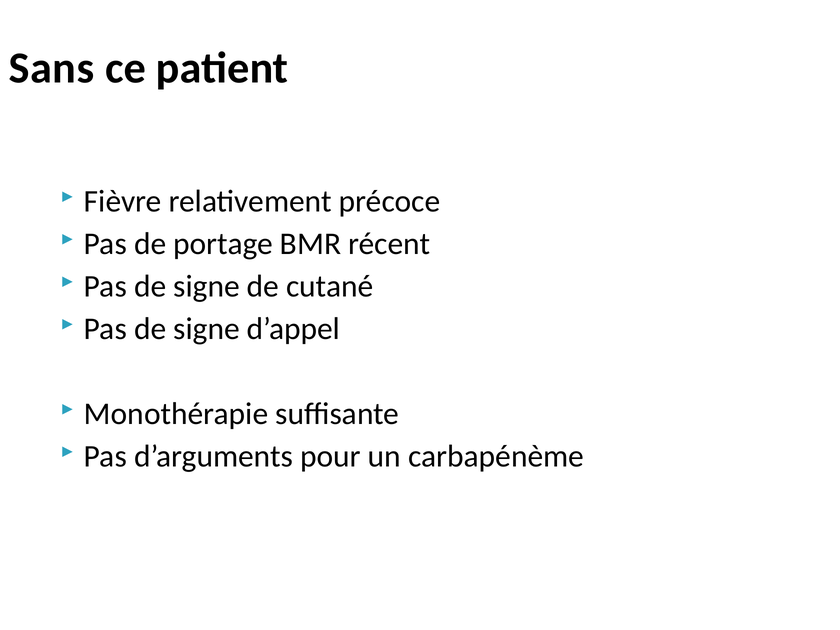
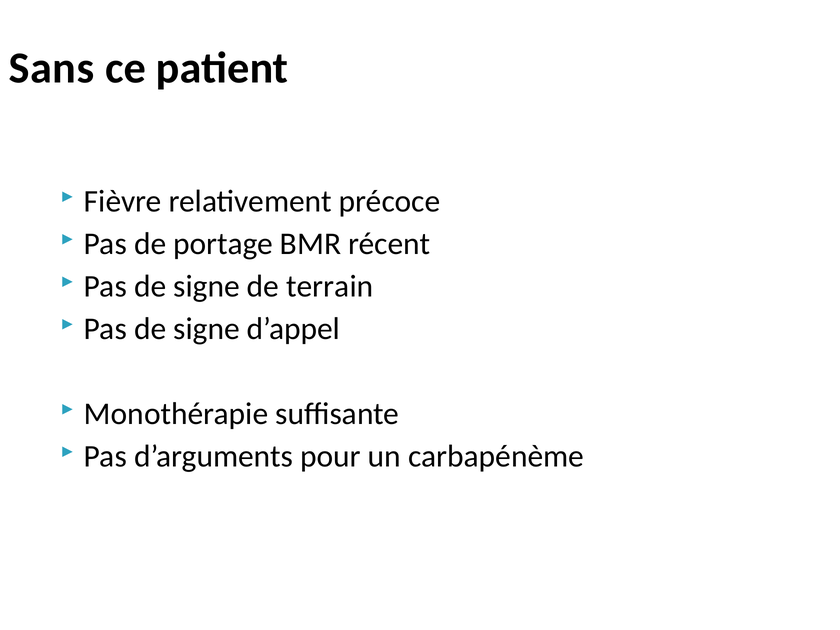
cutané: cutané -> terrain (330, 286)
